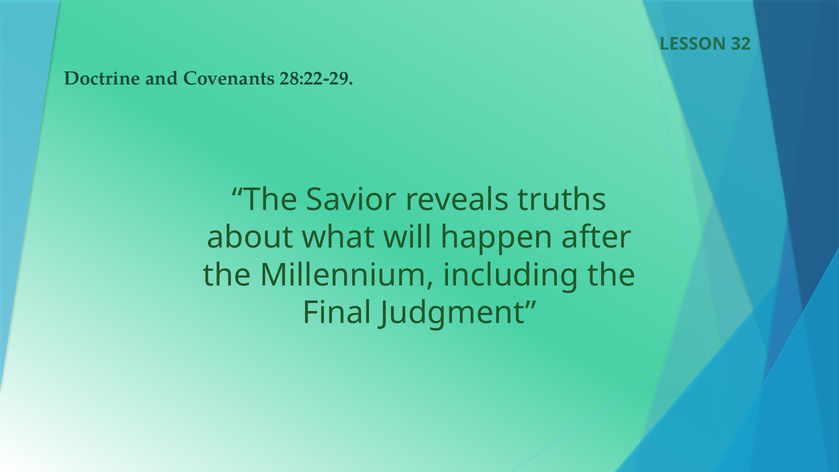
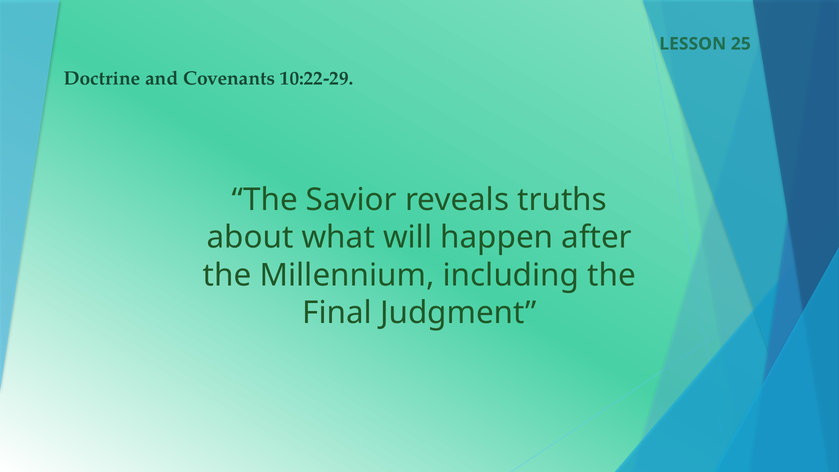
32: 32 -> 25 (741, 44)
28:22-29: 28:22-29 -> 10:22-29 (317, 78)
